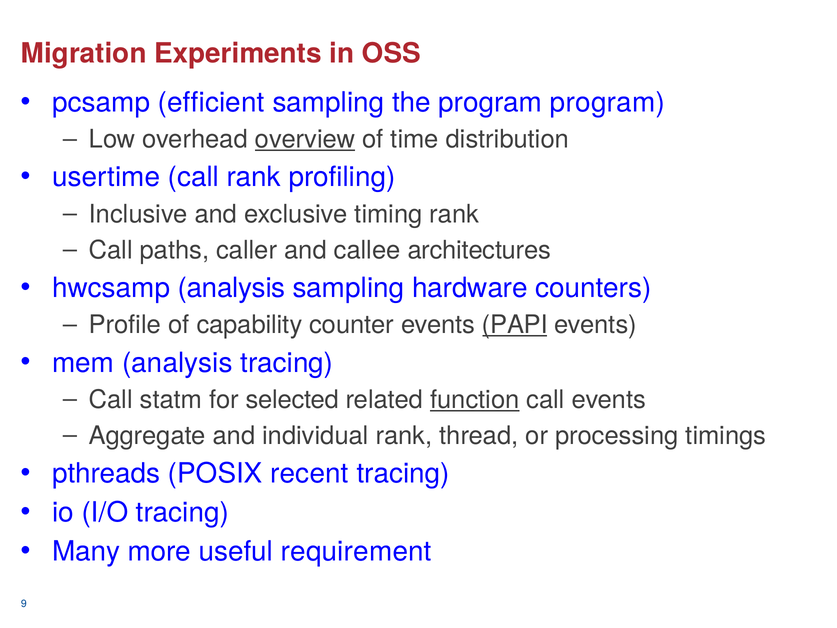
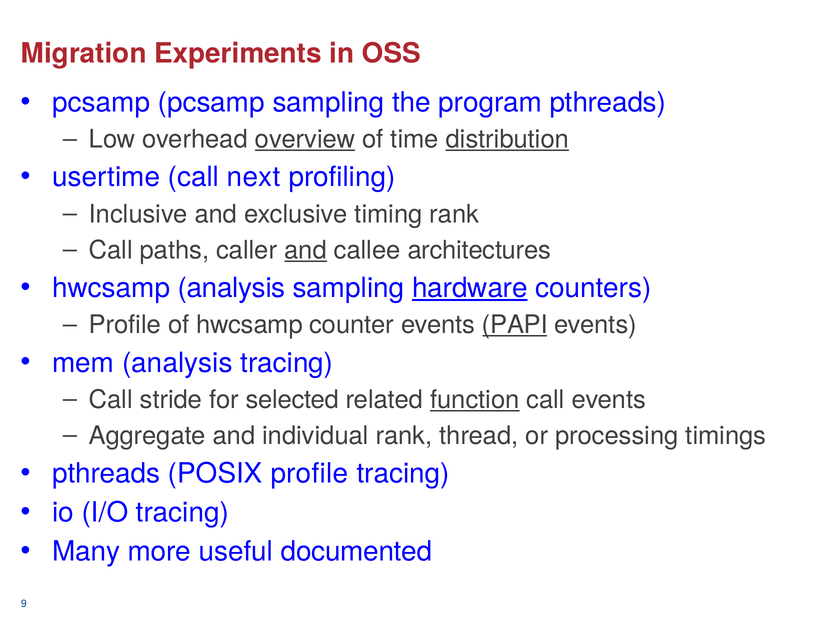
pcsamp efficient: efficient -> pcsamp (211, 102)
program program: program -> pthreads (608, 102)
distribution underline: none -> present (507, 139)
call rank: rank -> next (254, 177)
and underline: none -> present (306, 250)
hardware underline: none -> present (470, 288)
of capability: capability -> hwcsamp (250, 325)
statm: statm -> stride (171, 400)
POSIX recent: recent -> profile (309, 473)
requirement: requirement -> documented (356, 551)
